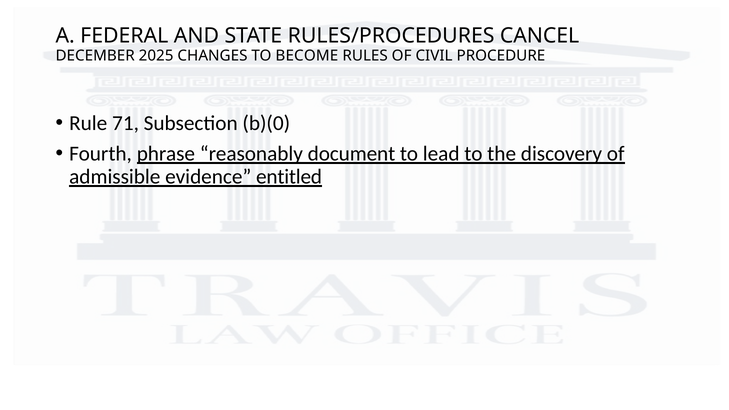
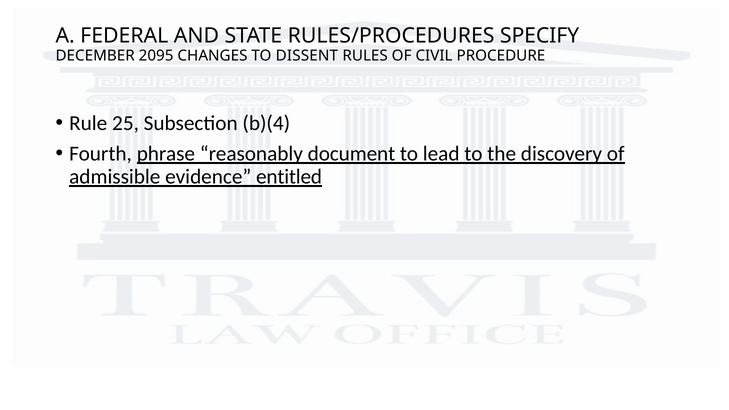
CANCEL: CANCEL -> SPECIFY (540, 36)
2025: 2025 -> 2095 (156, 56)
BECOME: BECOME -> DISSENT (307, 56)
71: 71 -> 25 (126, 123)
b)(0: b)(0 -> b)(4 (266, 123)
